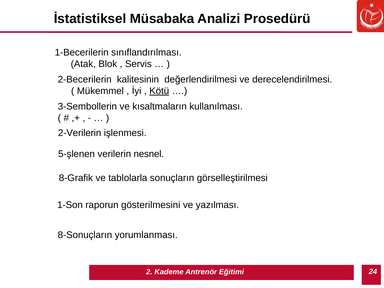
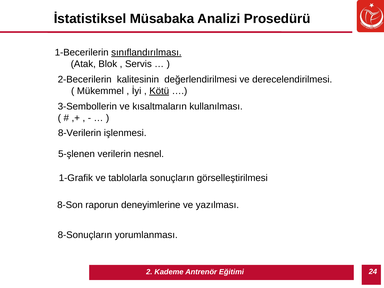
sınıflandırılması underline: none -> present (146, 53)
2-Verilerin: 2-Verilerin -> 8-Verilerin (80, 133)
8-Grafik: 8-Grafik -> 1-Grafik (76, 178)
1-Son: 1-Son -> 8-Son (70, 205)
gösterilmesini: gösterilmesini -> deneyimlerine (151, 205)
